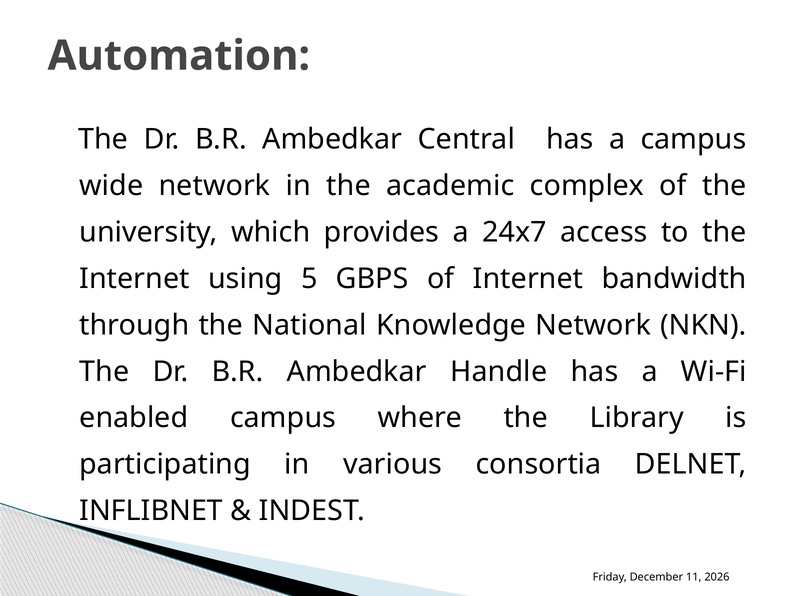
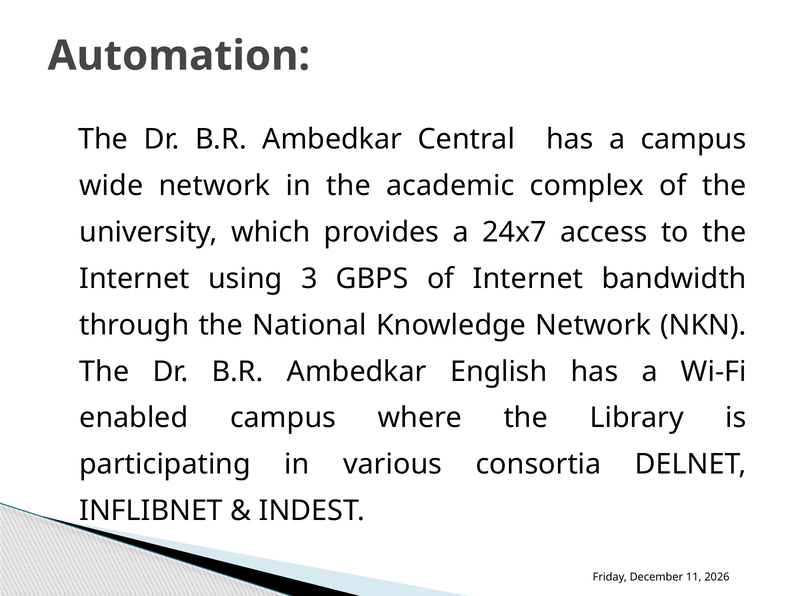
5: 5 -> 3 (309, 279)
Handle: Handle -> English (499, 372)
